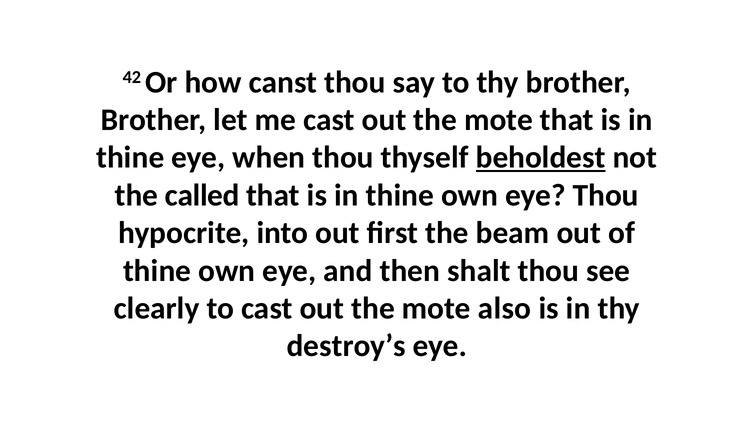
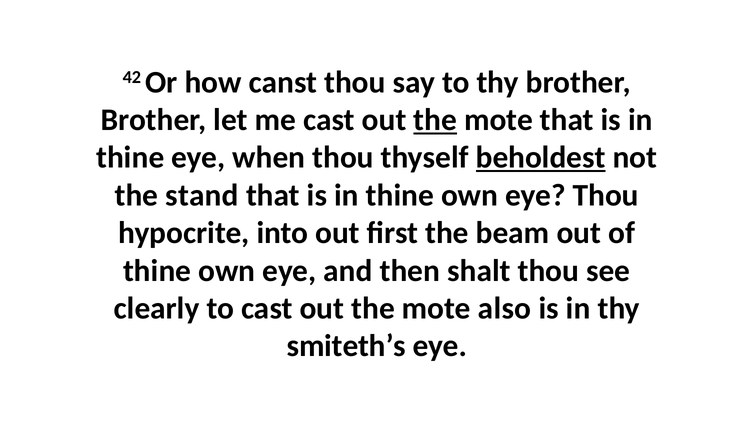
the underline: none -> present (435, 120)
called: called -> stand (202, 195)
destroy’s: destroy’s -> smiteth’s (346, 346)
